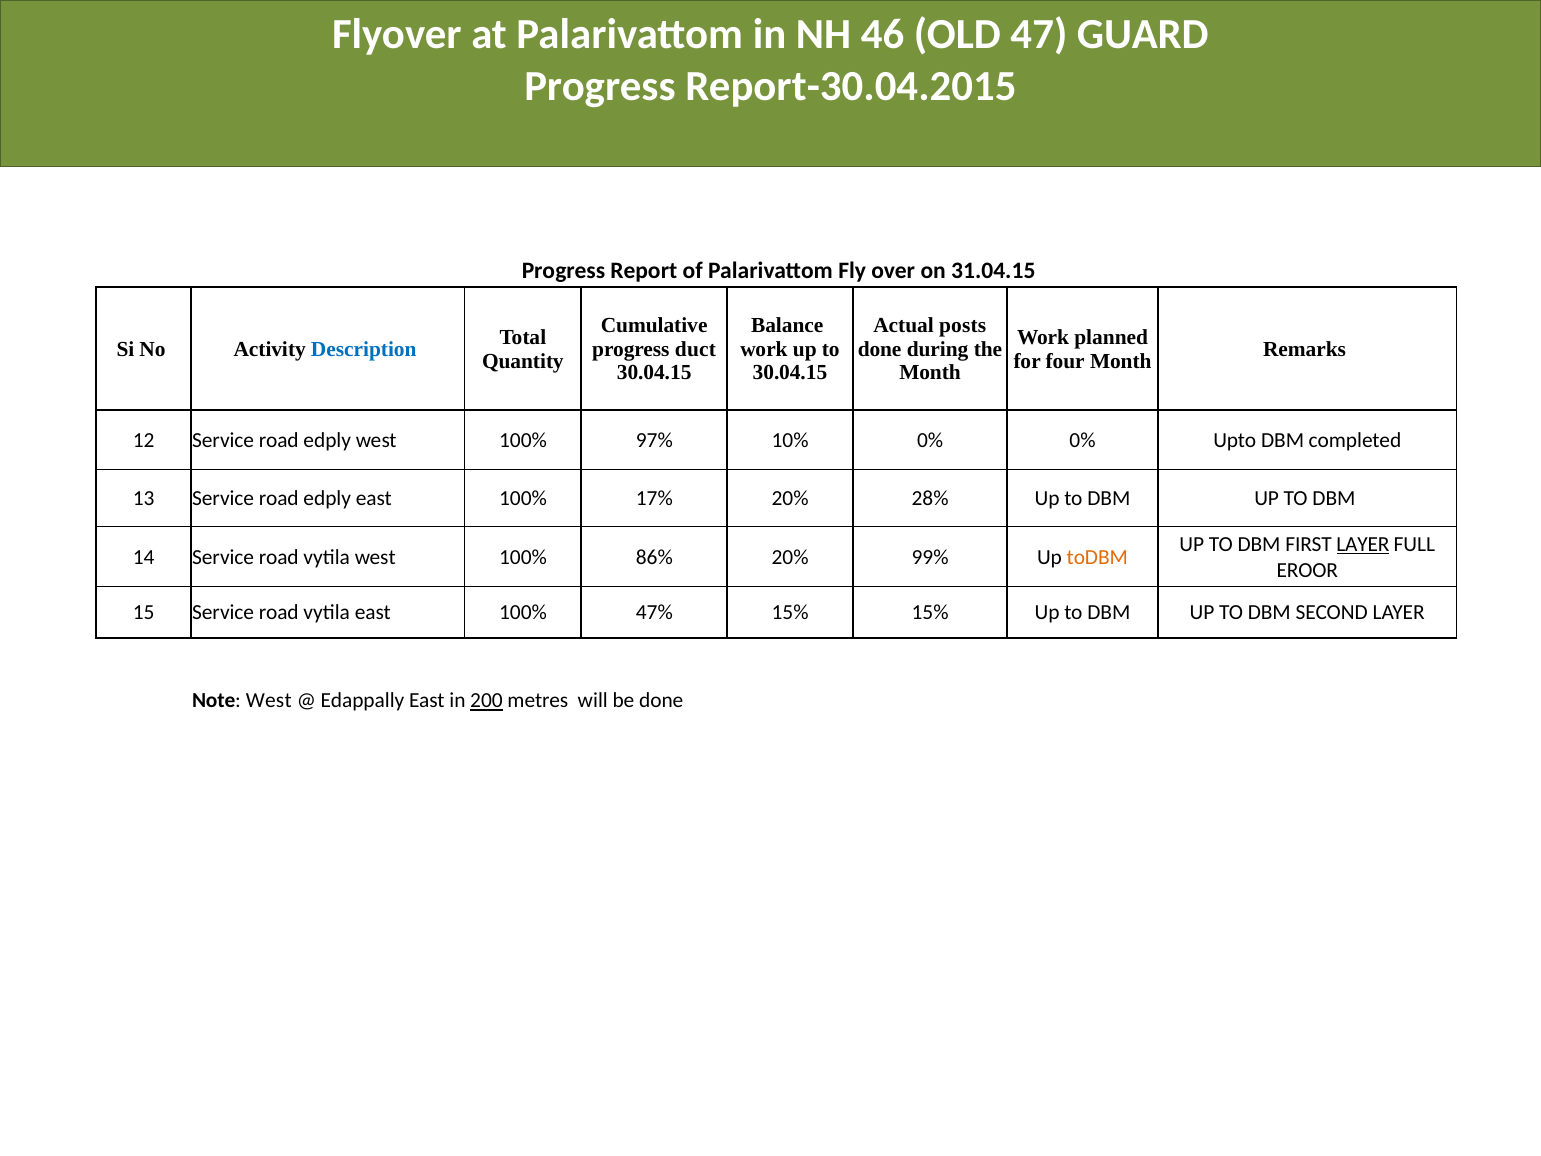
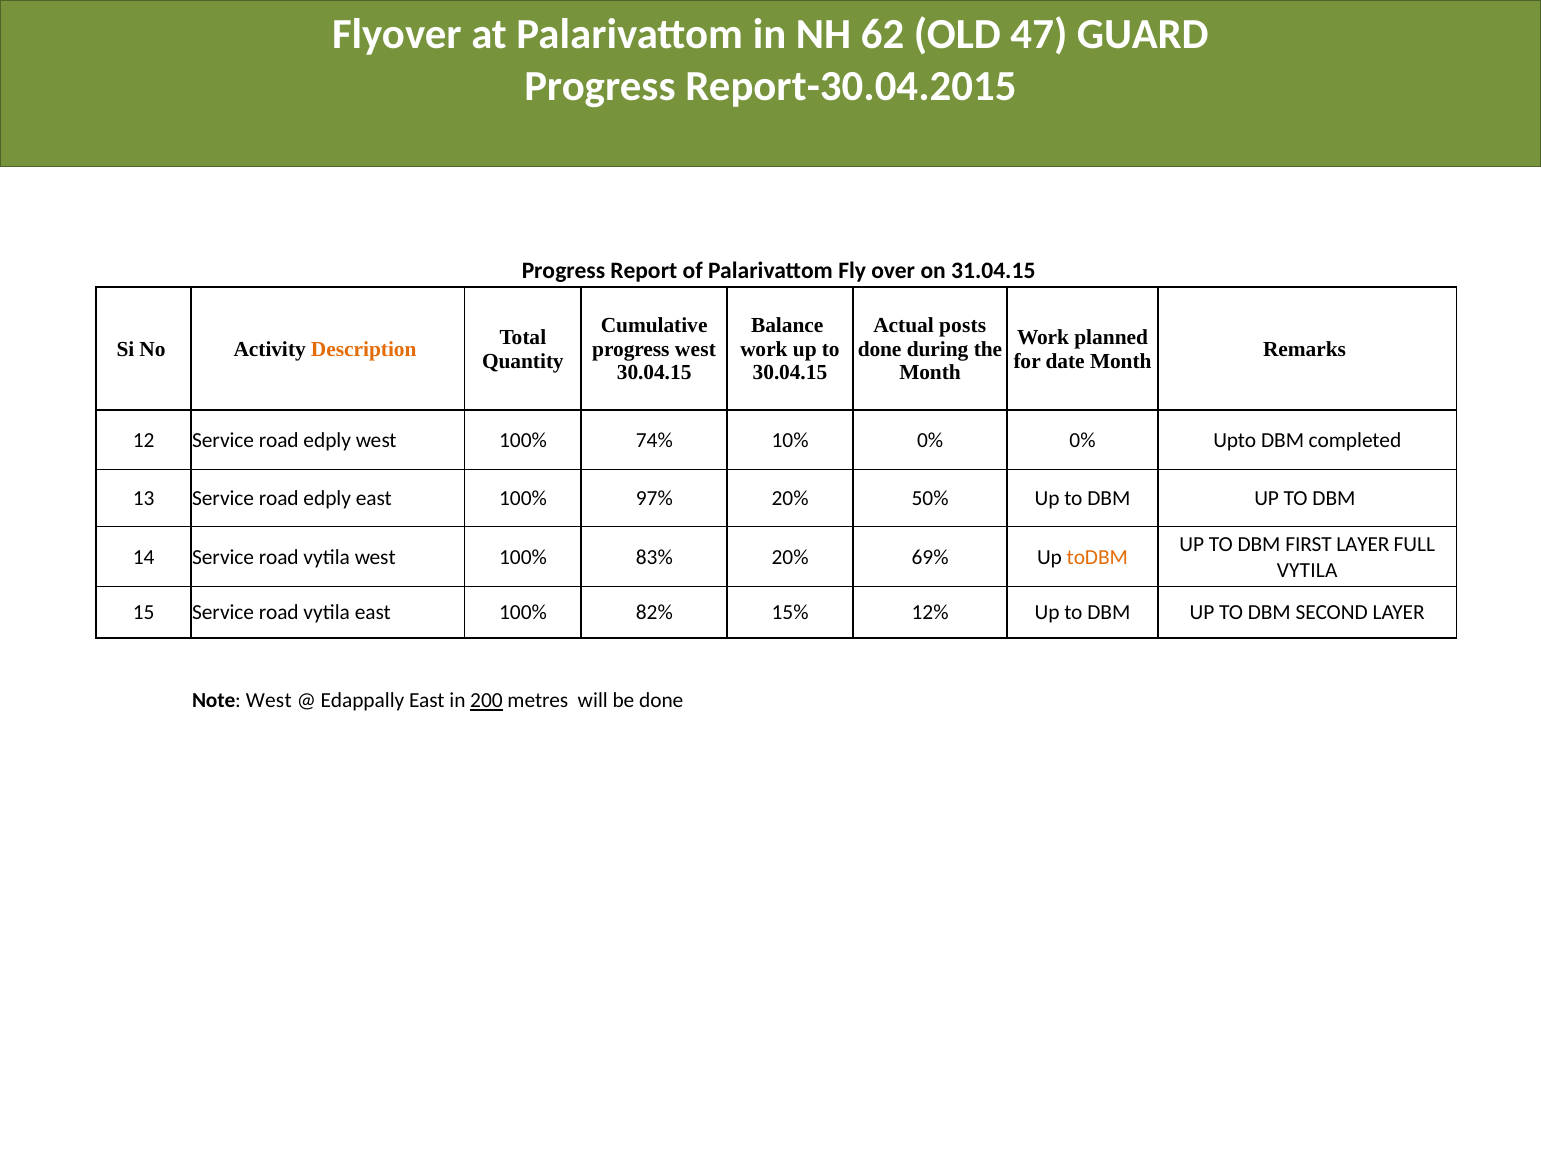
46: 46 -> 62 (883, 34)
Description colour: blue -> orange (364, 349)
progress duct: duct -> west (695, 349)
four: four -> date (1065, 361)
97%: 97% -> 74% (654, 440)
17%: 17% -> 97% (654, 498)
28%: 28% -> 50% (930, 498)
LAYER underline: present -> none (1363, 544)
86%: 86% -> 83% (654, 557)
99%: 99% -> 69% (930, 557)
EROOR: EROOR -> VYTILA (1307, 570)
47%: 47% -> 82% (654, 613)
15% 15%: 15% -> 12% (930, 613)
